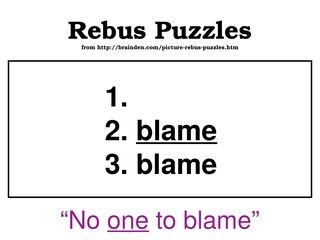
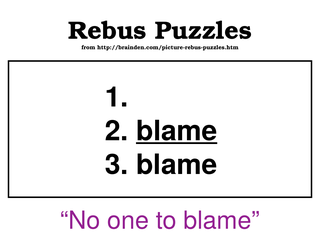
one underline: present -> none (128, 221)
